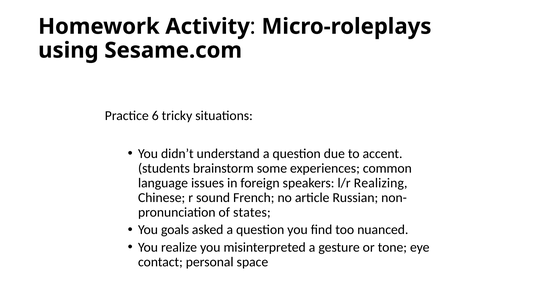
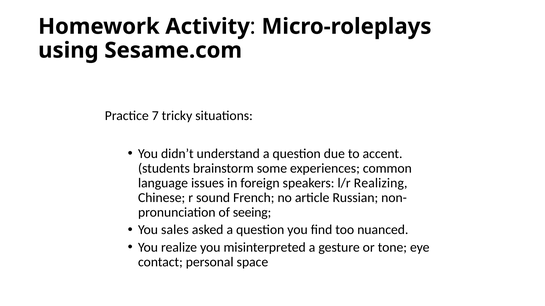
6: 6 -> 7 (155, 116)
states: states -> seeing (252, 213)
goals: goals -> sales (175, 230)
